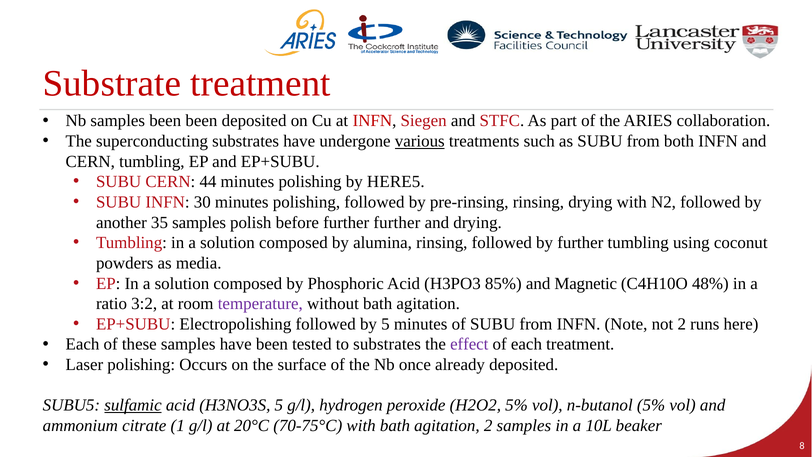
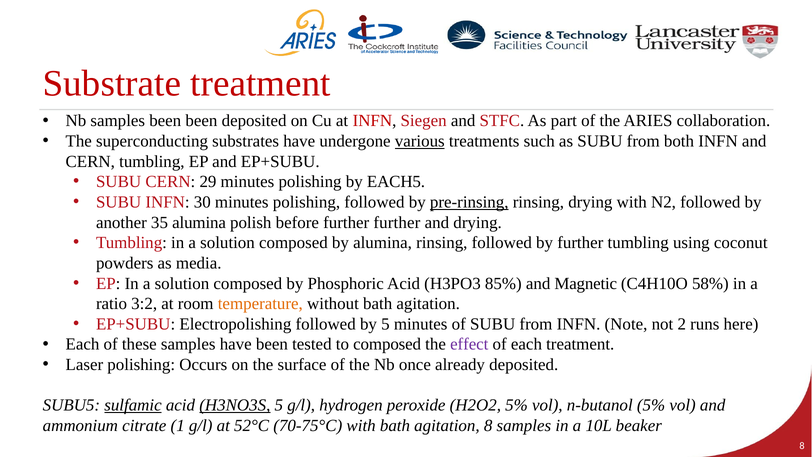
44: 44 -> 29 (208, 182)
HERE5: HERE5 -> EACH5 (396, 182)
pre-rinsing underline: none -> present (469, 202)
35 samples: samples -> alumina (199, 222)
48%: 48% -> 58% (710, 283)
temperature colour: purple -> orange (260, 304)
to substrates: substrates -> composed (387, 344)
H3NO3S underline: none -> present (235, 405)
20°C: 20°C -> 52°C (252, 425)
agitation 2: 2 -> 8 (488, 425)
